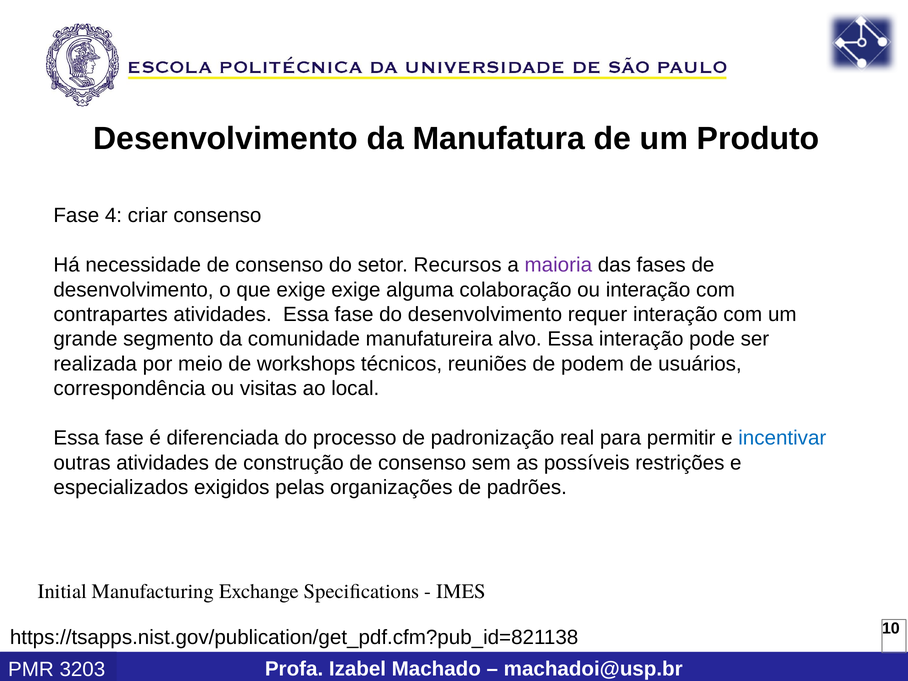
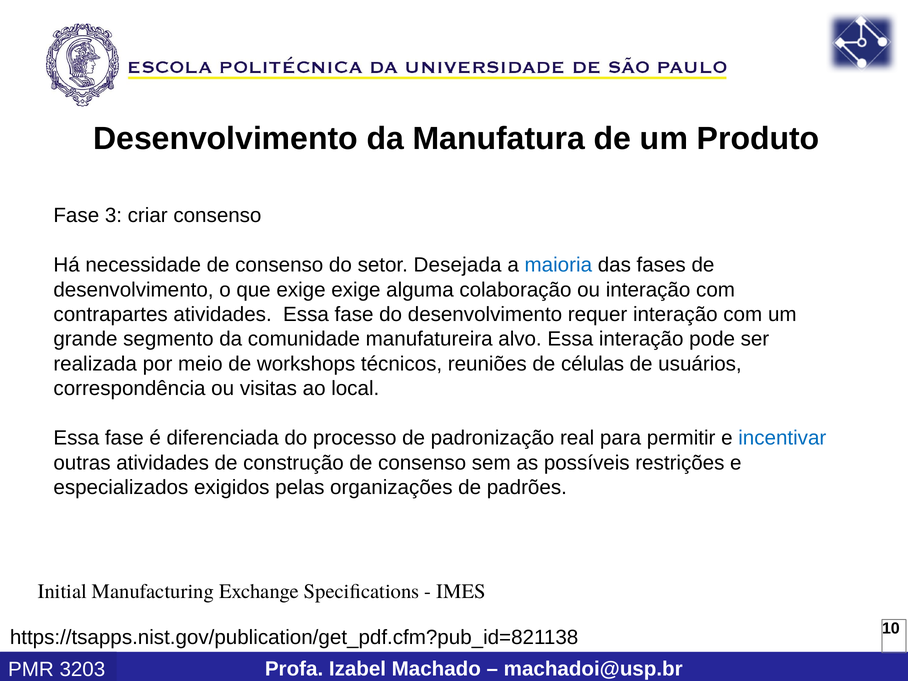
4: 4 -> 3 (113, 216)
Recursos: Recursos -> Desejada (458, 265)
maioria colour: purple -> blue (558, 265)
podem: podem -> células (593, 364)
